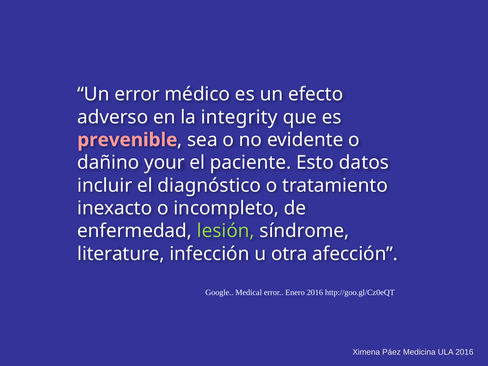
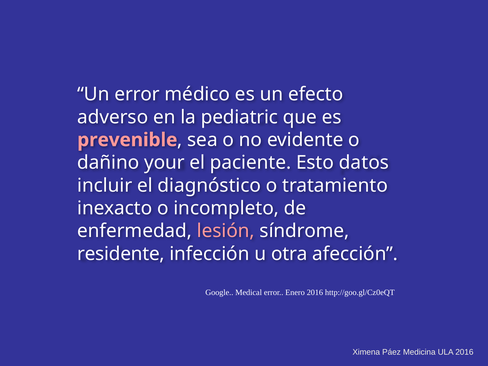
integrity: integrity -> pediatric (239, 117)
lesión colour: light green -> pink (226, 231)
literature: literature -> residente (121, 254)
